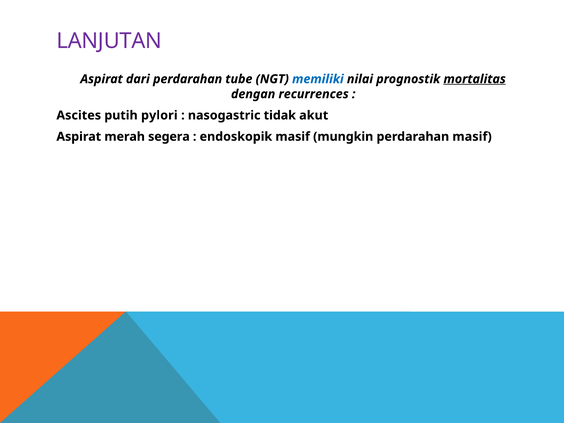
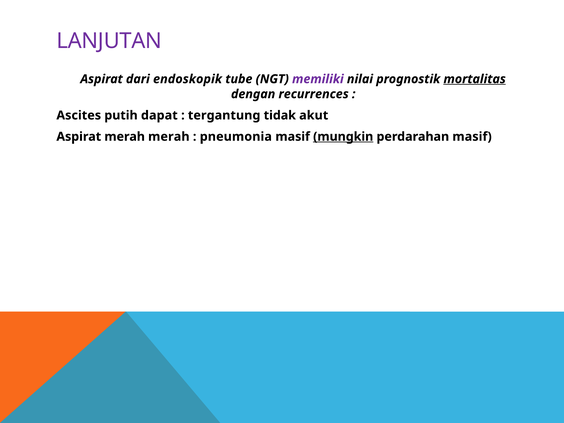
dari perdarahan: perdarahan -> endoskopik (188, 79)
memiliki colour: blue -> purple (318, 79)
pylori: pylori -> dapat (159, 115)
nasogastric: nasogastric -> tergantung (224, 115)
merah segera: segera -> merah (169, 137)
endoskopik: endoskopik -> pneumonia (236, 137)
mungkin underline: none -> present (343, 137)
